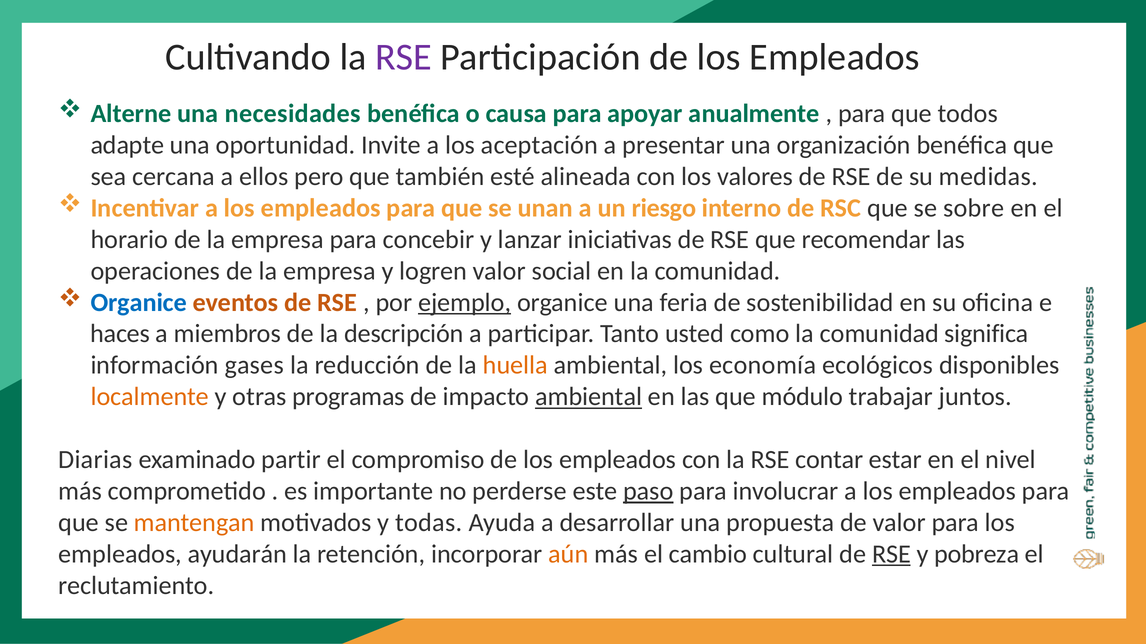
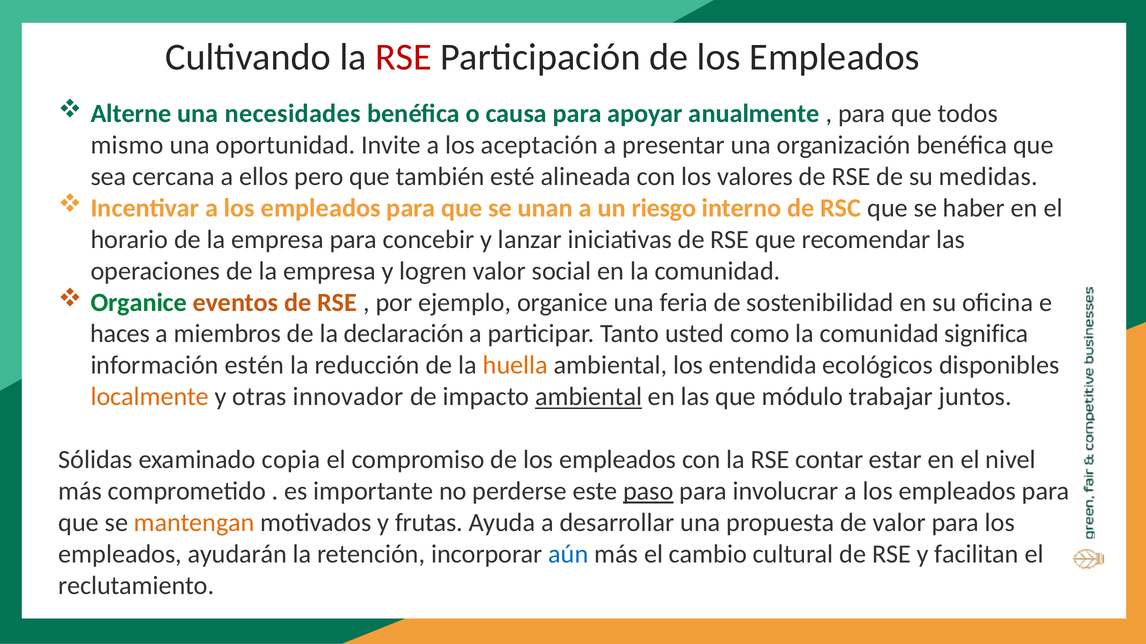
RSE colour: purple -> red (404, 57)
adapte: adapte -> mismo (127, 145)
sobre: sobre -> haber (974, 208)
Organice colour: blue -> green (139, 303)
ejemplo underline: present -> none (465, 303)
descripción: descripción -> declaración (404, 334)
gases: gases -> estén (254, 366)
economía: economía -> entendida (763, 366)
programas: programas -> innovador (348, 397)
Diarias: Diarias -> Sólidas (95, 460)
partir: partir -> copia (291, 460)
todas: todas -> frutas (429, 523)
aún colour: orange -> blue (568, 555)
RSE underline: present -> none (891, 555)
pobreza: pobreza -> facilitan (977, 555)
